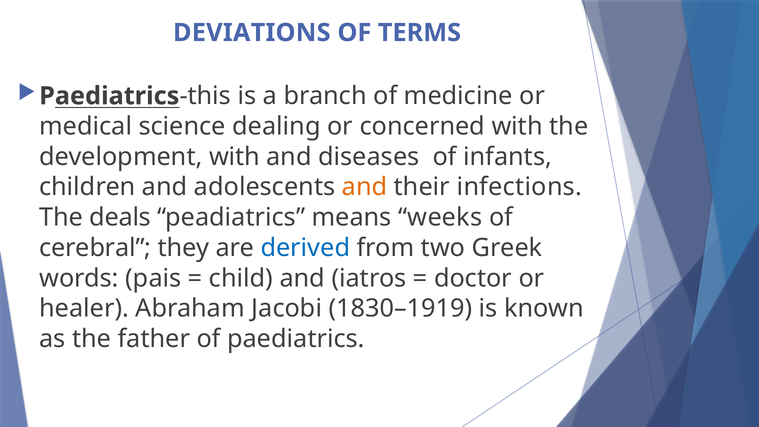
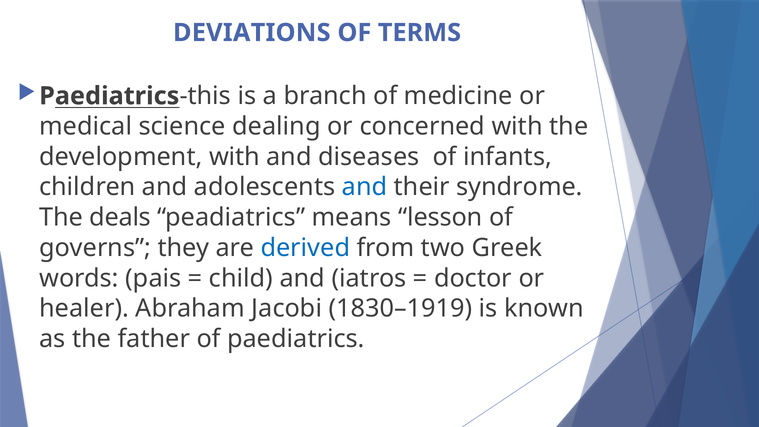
and colour: orange -> blue (365, 187)
infections: infections -> syndrome (520, 187)
weeks: weeks -> lesson (440, 217)
cerebral: cerebral -> governs (95, 248)
